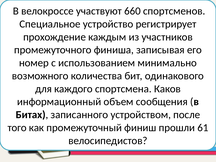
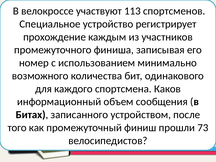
660: 660 -> 113 (132, 11)
61: 61 -> 73 (203, 128)
